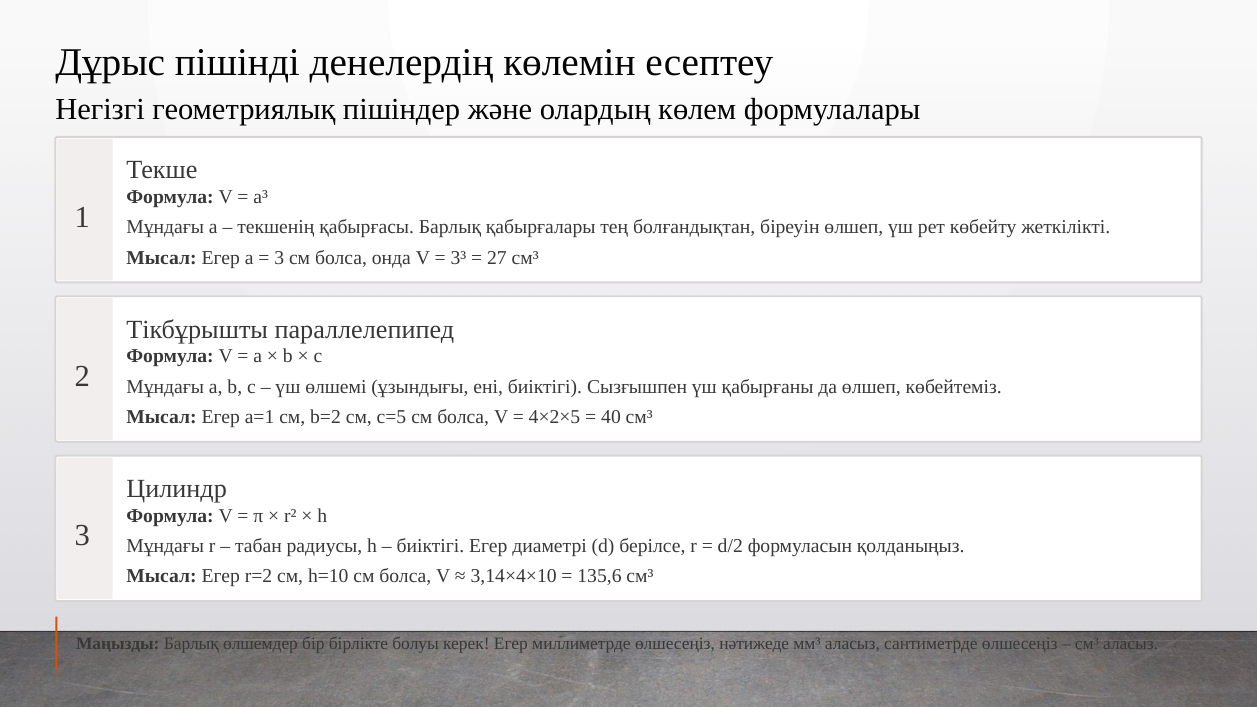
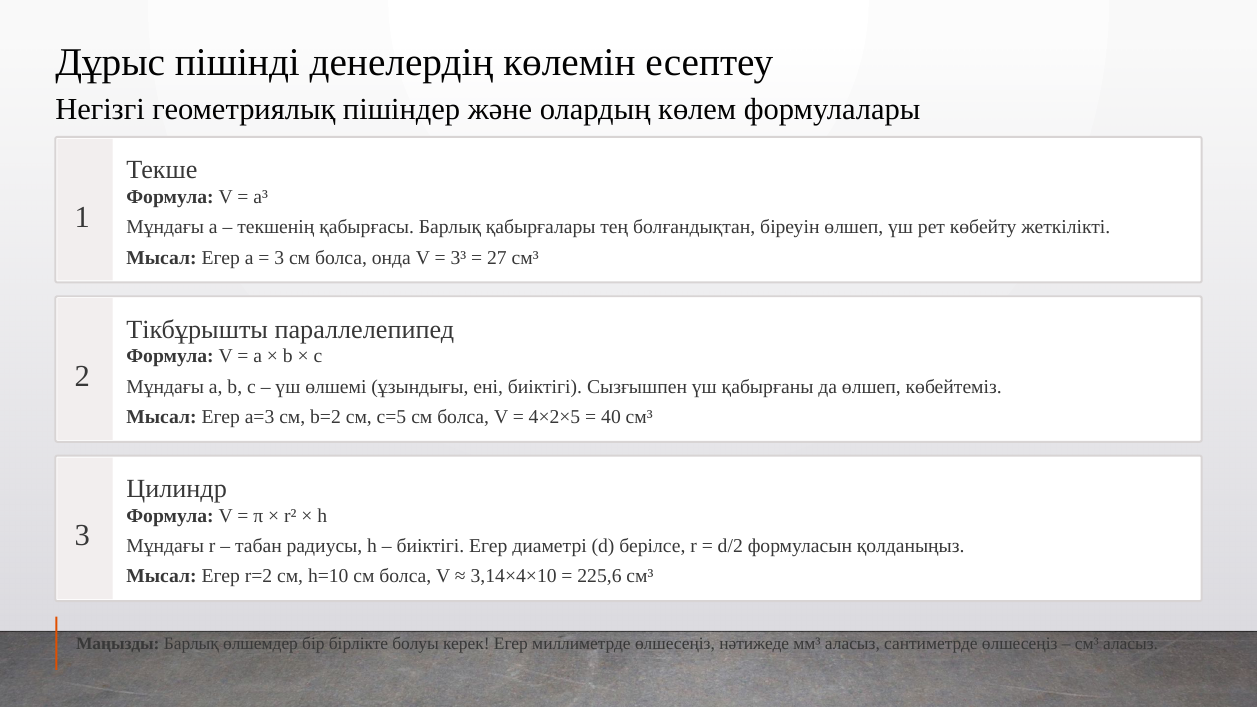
a=1: a=1 -> a=3 (260, 417)
135,6: 135,6 -> 225,6 (599, 576)
